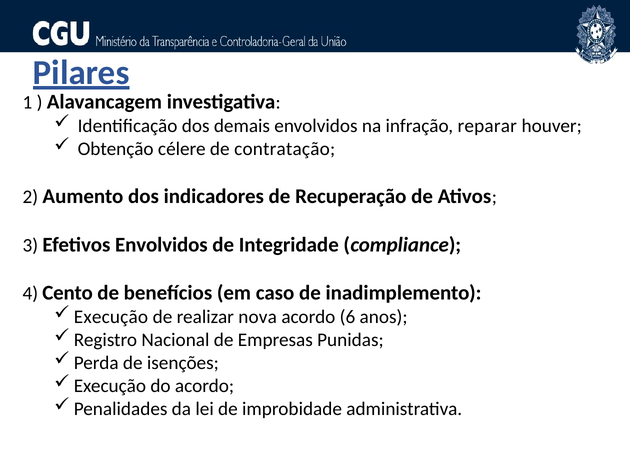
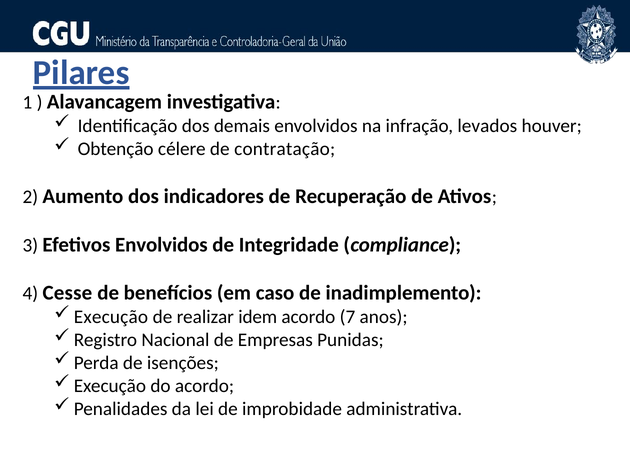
reparar: reparar -> levados (487, 126)
Cento: Cento -> Cesse (67, 293)
nova: nova -> idem (258, 317)
6: 6 -> 7 (347, 317)
